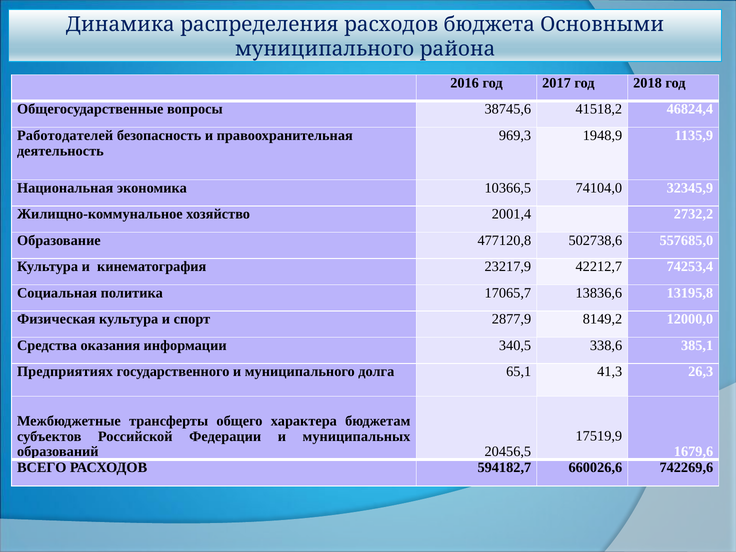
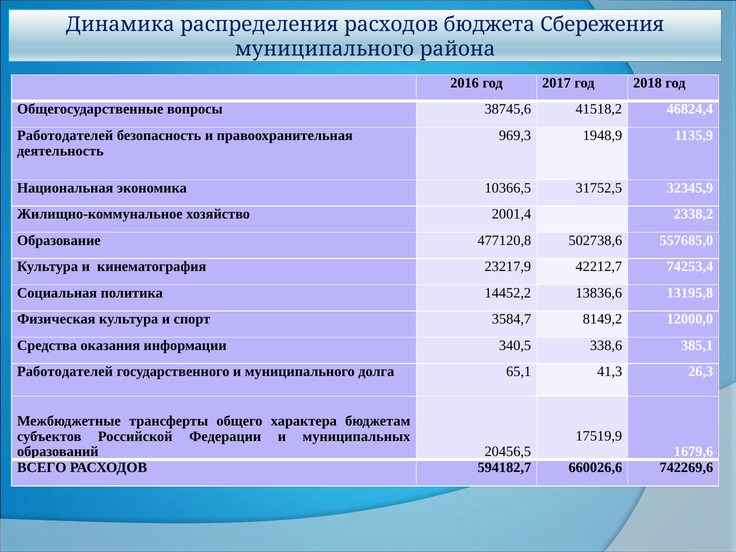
Основными: Основными -> Сбережения (602, 25)
74104,0: 74104,0 -> 31752,5 (599, 188)
2732,2: 2732,2 -> 2338,2 (694, 214)
17065,7: 17065,7 -> 14452,2 (508, 293)
2877,9: 2877,9 -> 3584,7 (512, 319)
Предприятиях: Предприятиях -> Работодателей (65, 372)
